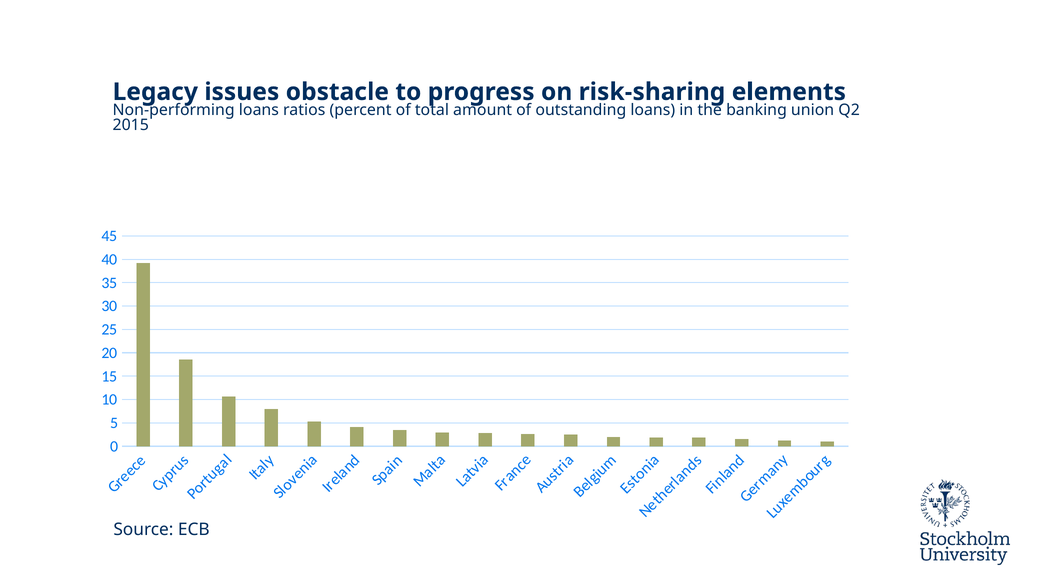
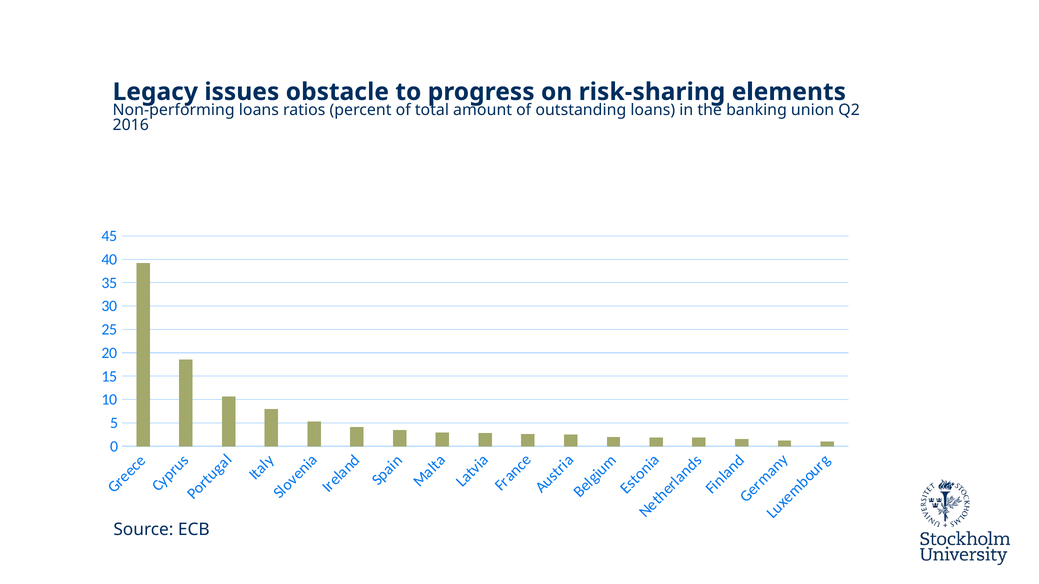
2015: 2015 -> 2016 (131, 125)
